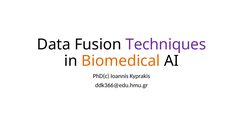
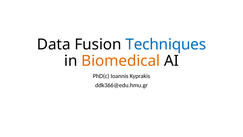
Techniques colour: purple -> blue (166, 44)
